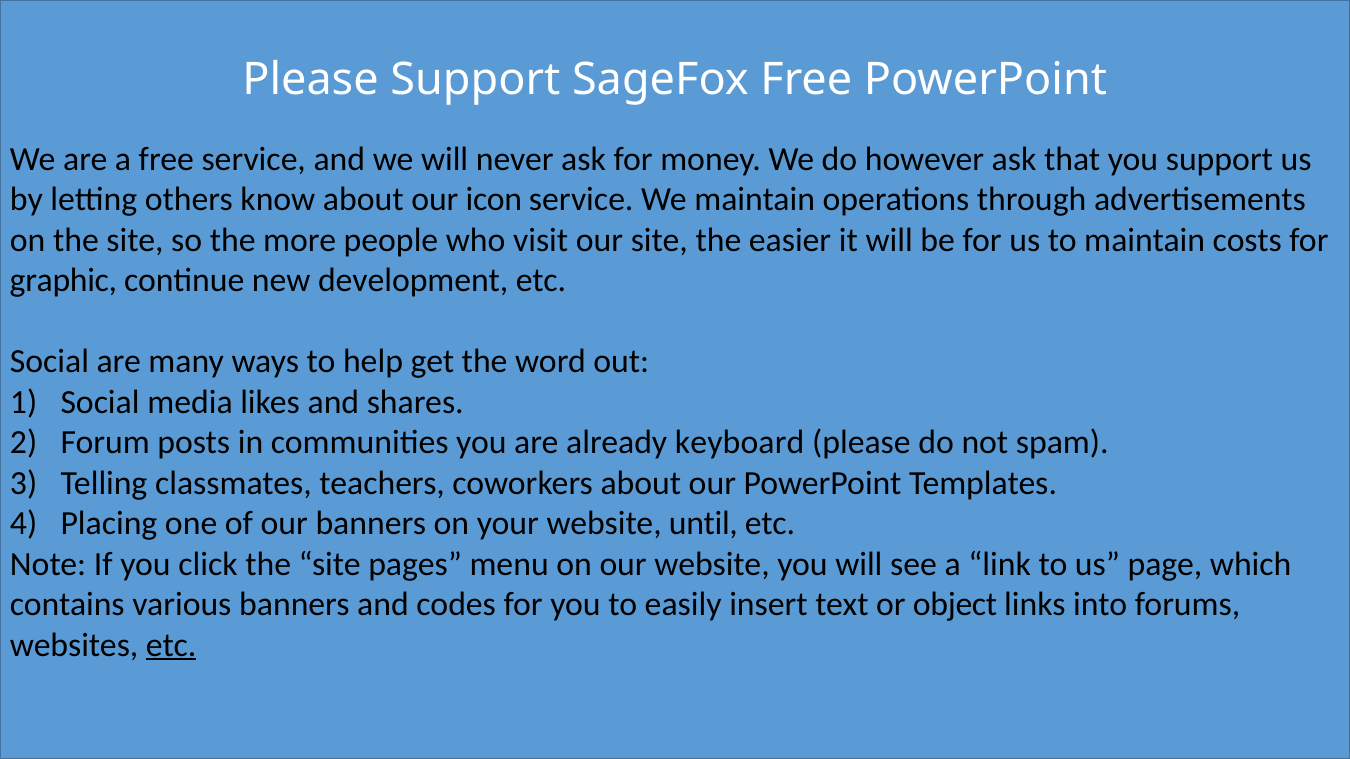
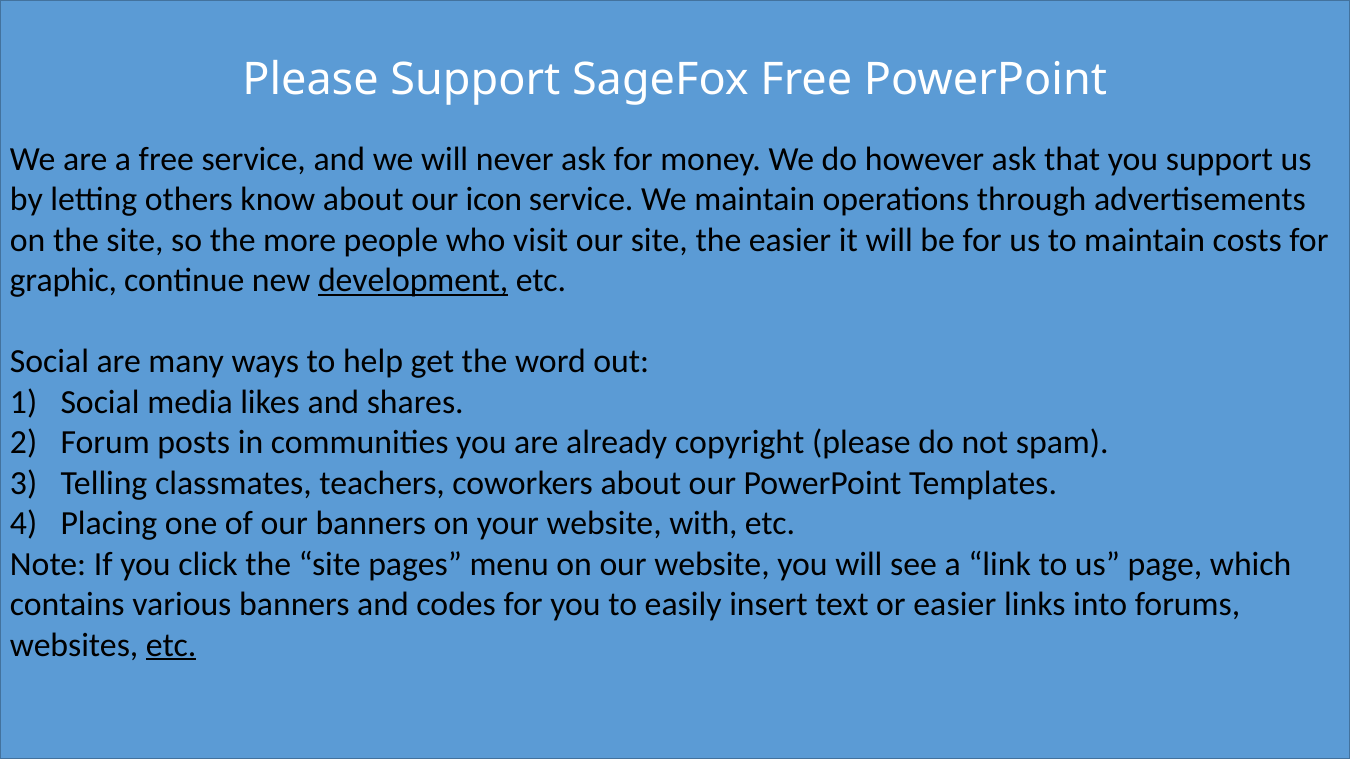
development underline: none -> present (413, 281)
keyboard: keyboard -> copyright (740, 443)
until: until -> with (703, 524)
or object: object -> easier (955, 605)
